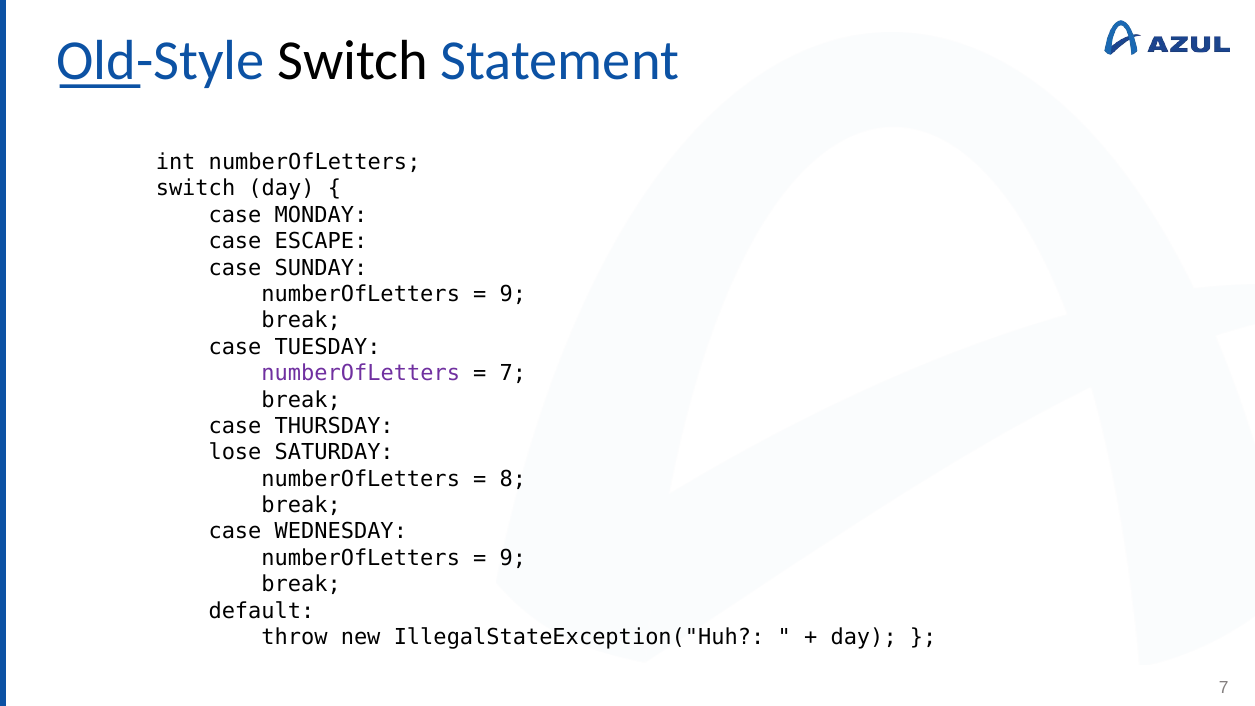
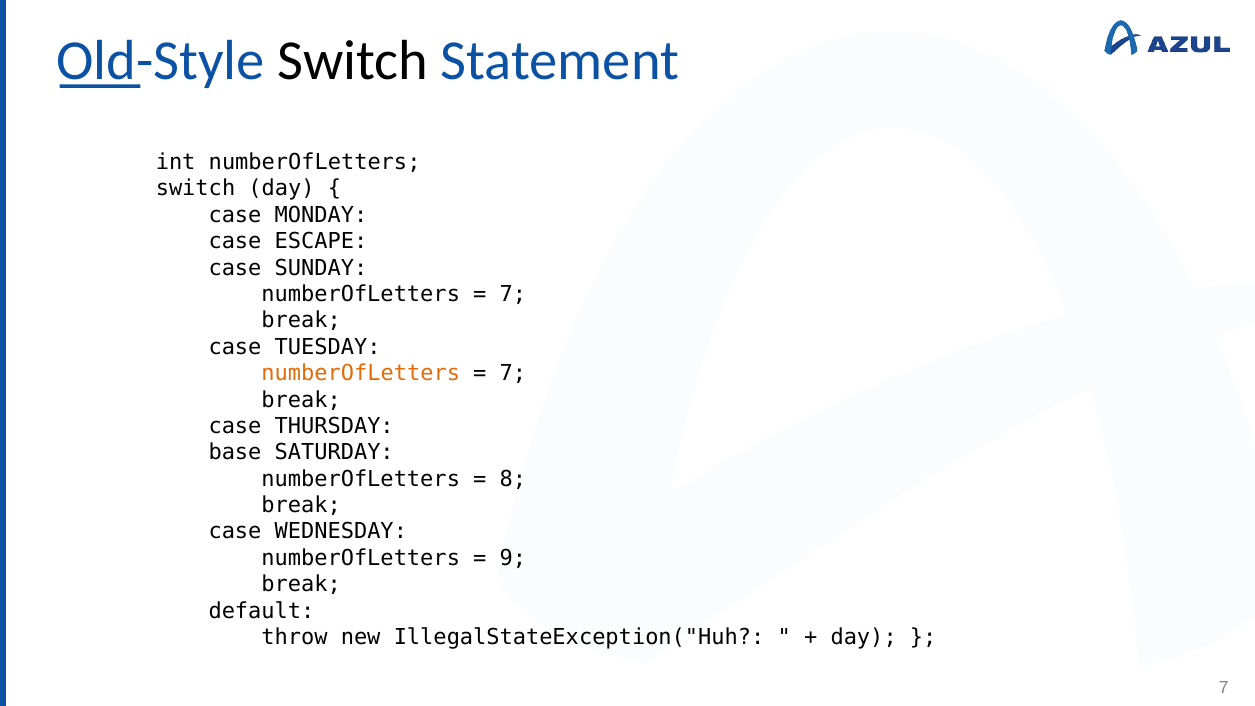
9: 9 -> 7 (513, 294)
numberOfLetters colour: purple -> orange (361, 373)
lose: lose -> base (235, 452)
